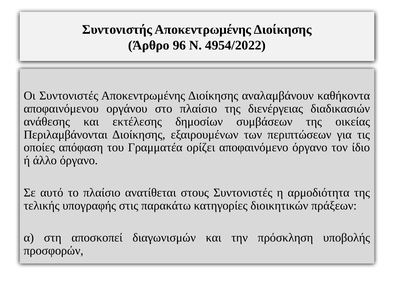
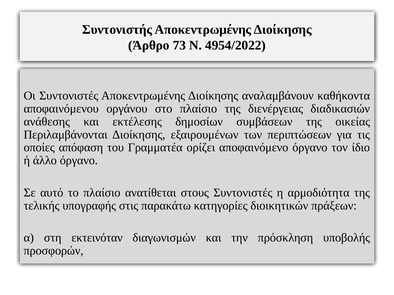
96: 96 -> 73 (179, 45)
αποσκοπεί: αποσκοπεί -> εκτεινόταν (97, 238)
